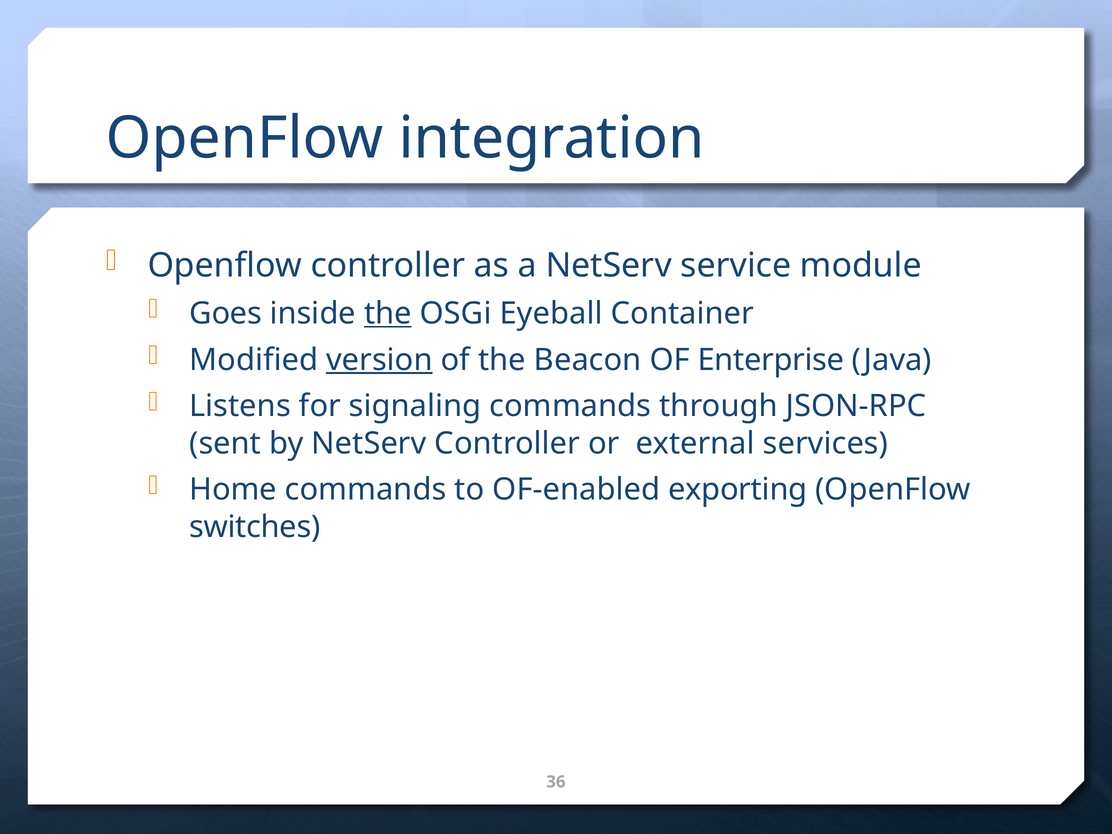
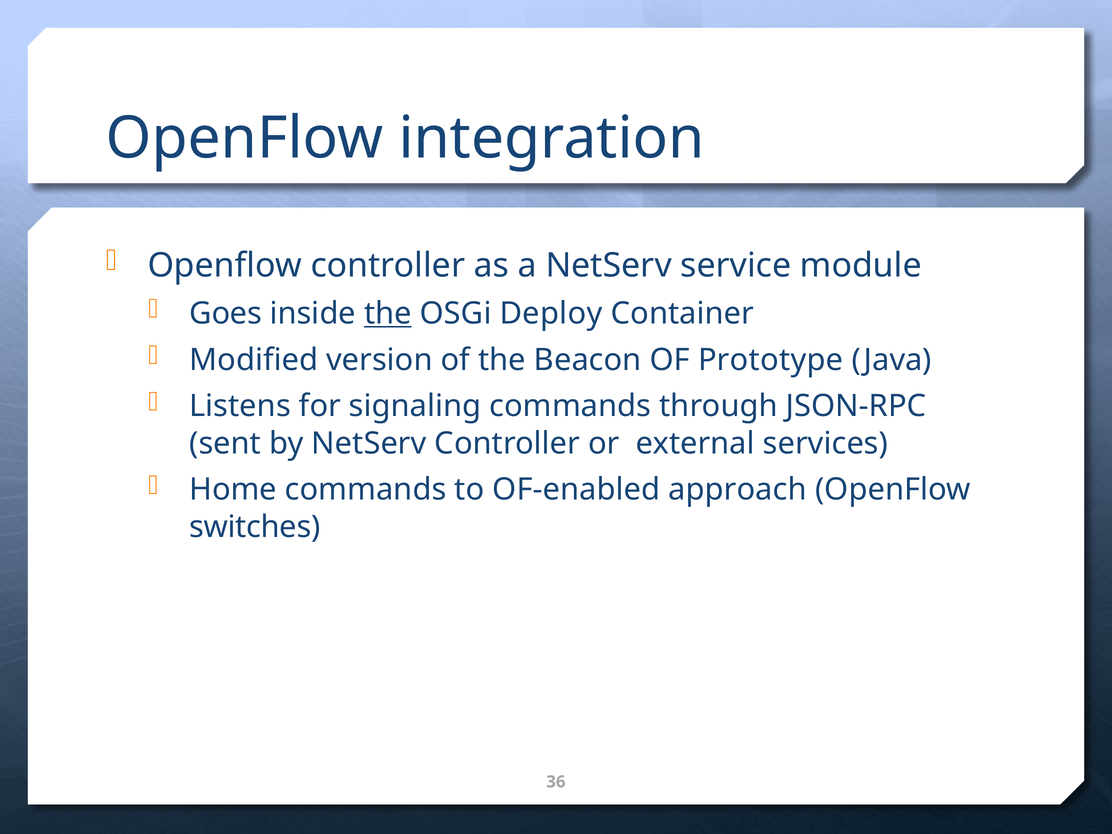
Eyeball: Eyeball -> Deploy (551, 313)
version underline: present -> none (379, 360)
Enterprise: Enterprise -> Prototype (771, 360)
exporting: exporting -> approach (738, 490)
